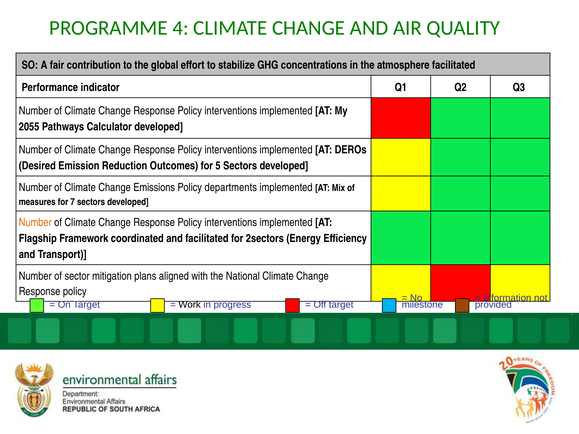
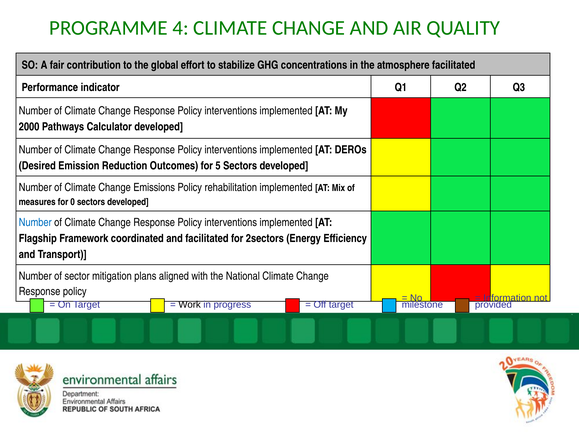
2055: 2055 -> 2000 (29, 127)
departments: departments -> rehabilitation (231, 188)
7: 7 -> 0 (73, 202)
Number colour: orange -> blue (35, 223)
